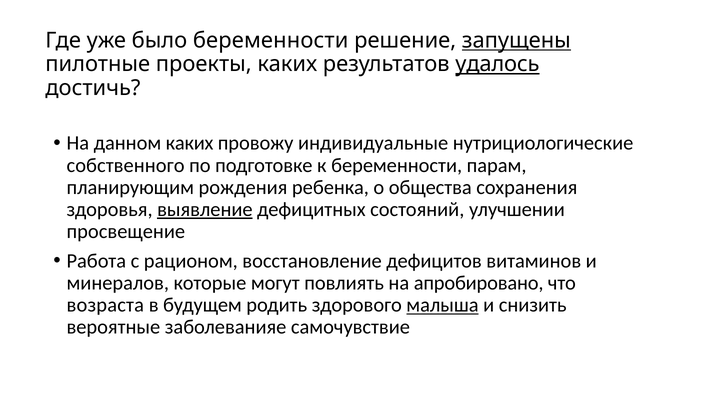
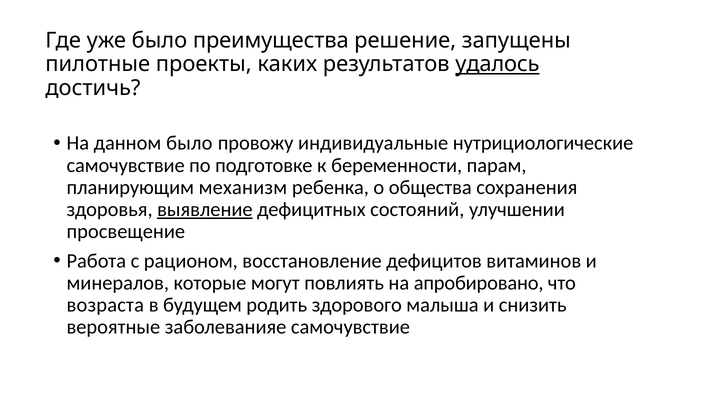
было беременности: беременности -> преимущества (271, 40)
запущены underline: present -> none (516, 40)
данном каких: каких -> было (189, 143)
собственного: собственного -> самочувствие (126, 165)
рождения: рождения -> механизм (243, 187)
малыша underline: present -> none (442, 305)
